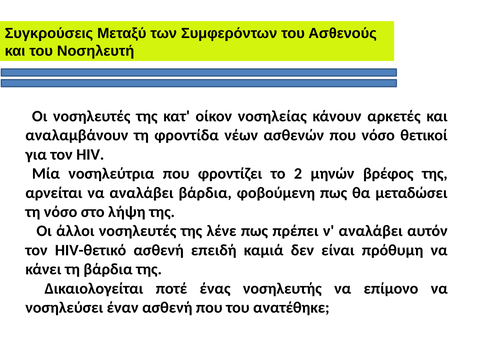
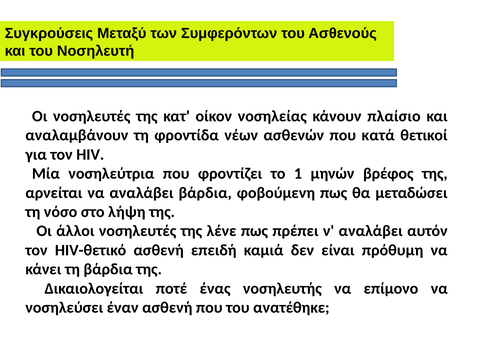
αρκετές: αρκετές -> πλαίσιο (394, 116)
που νόσο: νόσο -> κατά (378, 135)
2: 2 -> 1 (298, 174)
